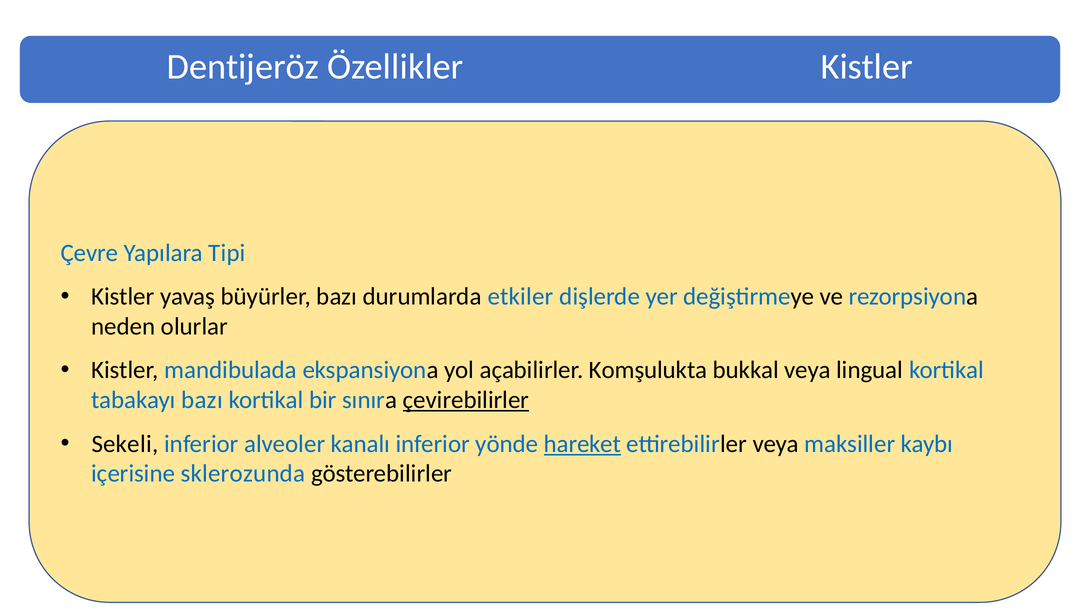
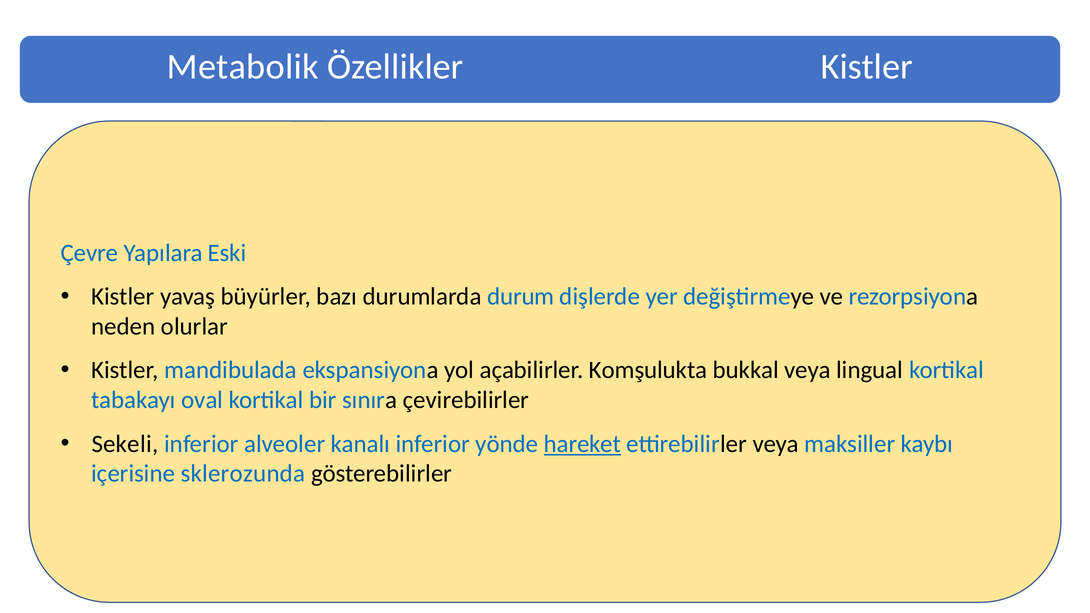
Dentijeröz: Dentijeröz -> Metabolik (243, 67)
Tipi: Tipi -> Eski (227, 253)
etkiler: etkiler -> durum (521, 297)
tabakayı bazı: bazı -> oval (202, 400)
çevirebilirler underline: present -> none (466, 400)
